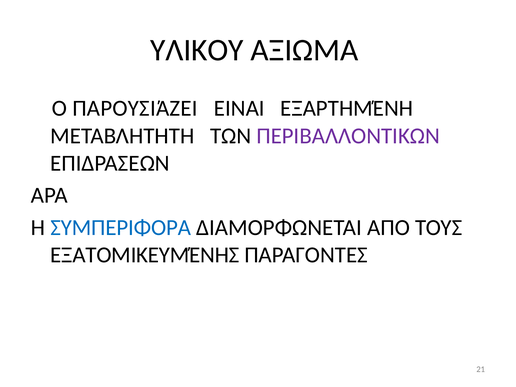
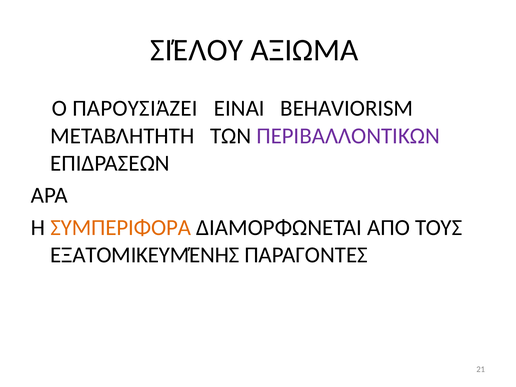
ΥΛΙΚΟΥ: ΥΛΙΚΟΥ -> ΣΙΈΛΟΥ (197, 50)
ΕΞΑΡΤΗΜΈΝΗ: ΕΞΑΡΤΗΜΈΝΗ -> BEHAVIORISM (347, 108)
ΣΥΜΠΕΡΙΦΟΡΑ colour: blue -> orange (121, 228)
